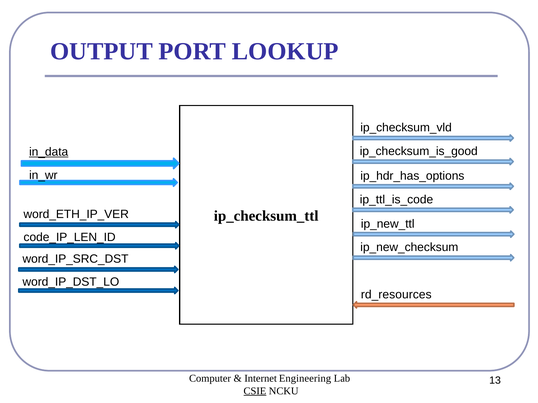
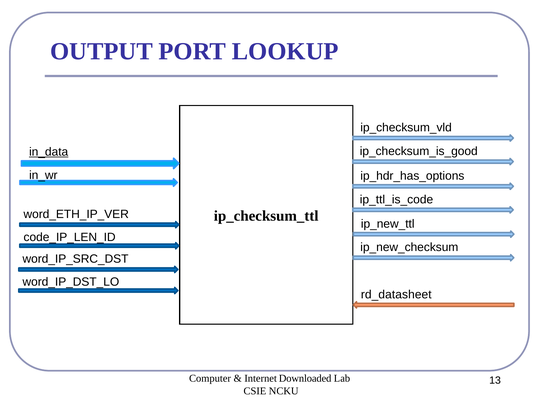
rd_resources: rd_resources -> rd_datasheet (396, 295)
Engineering: Engineering -> Downloaded (305, 379)
CSIE underline: present -> none (255, 391)
